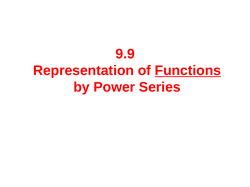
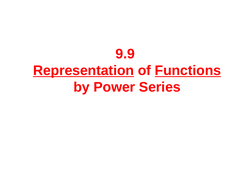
Representation underline: none -> present (84, 71)
